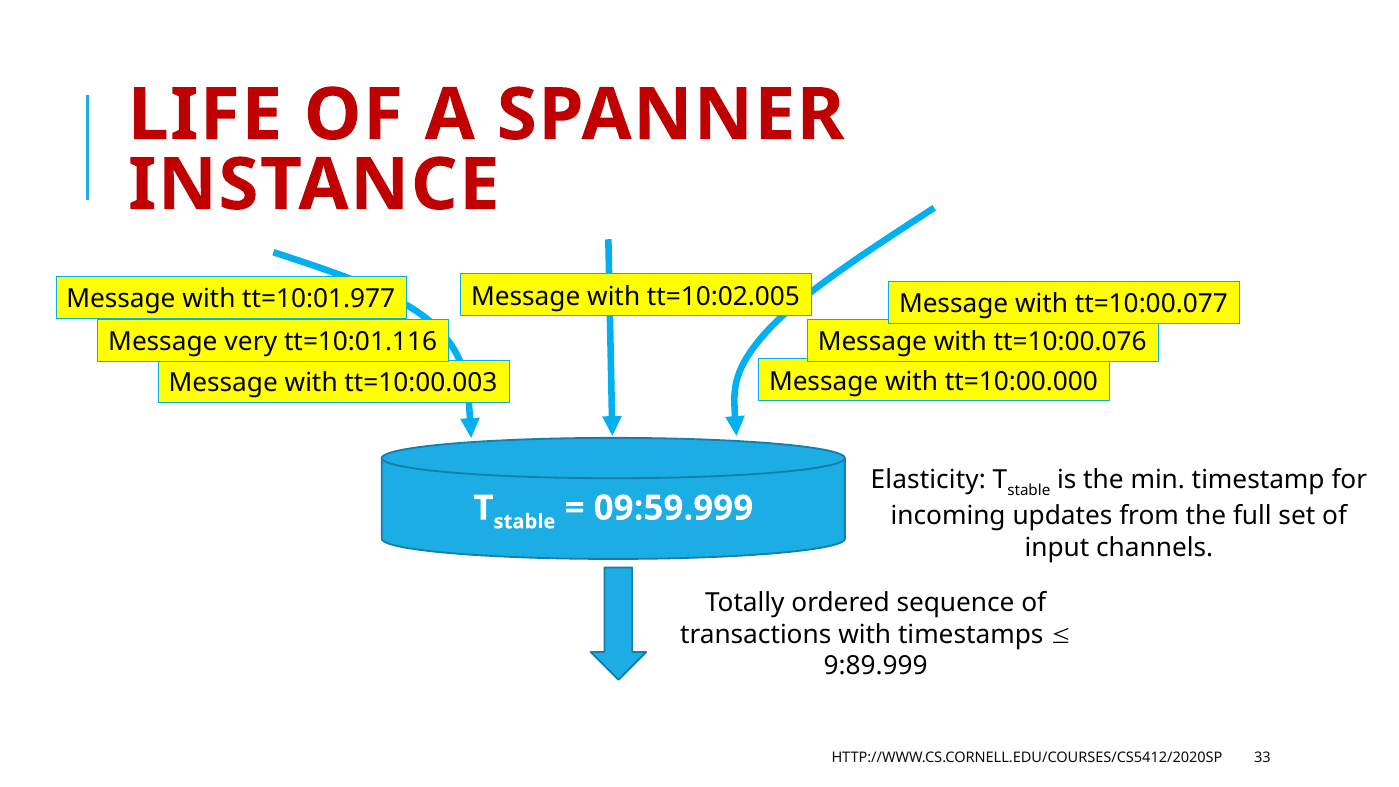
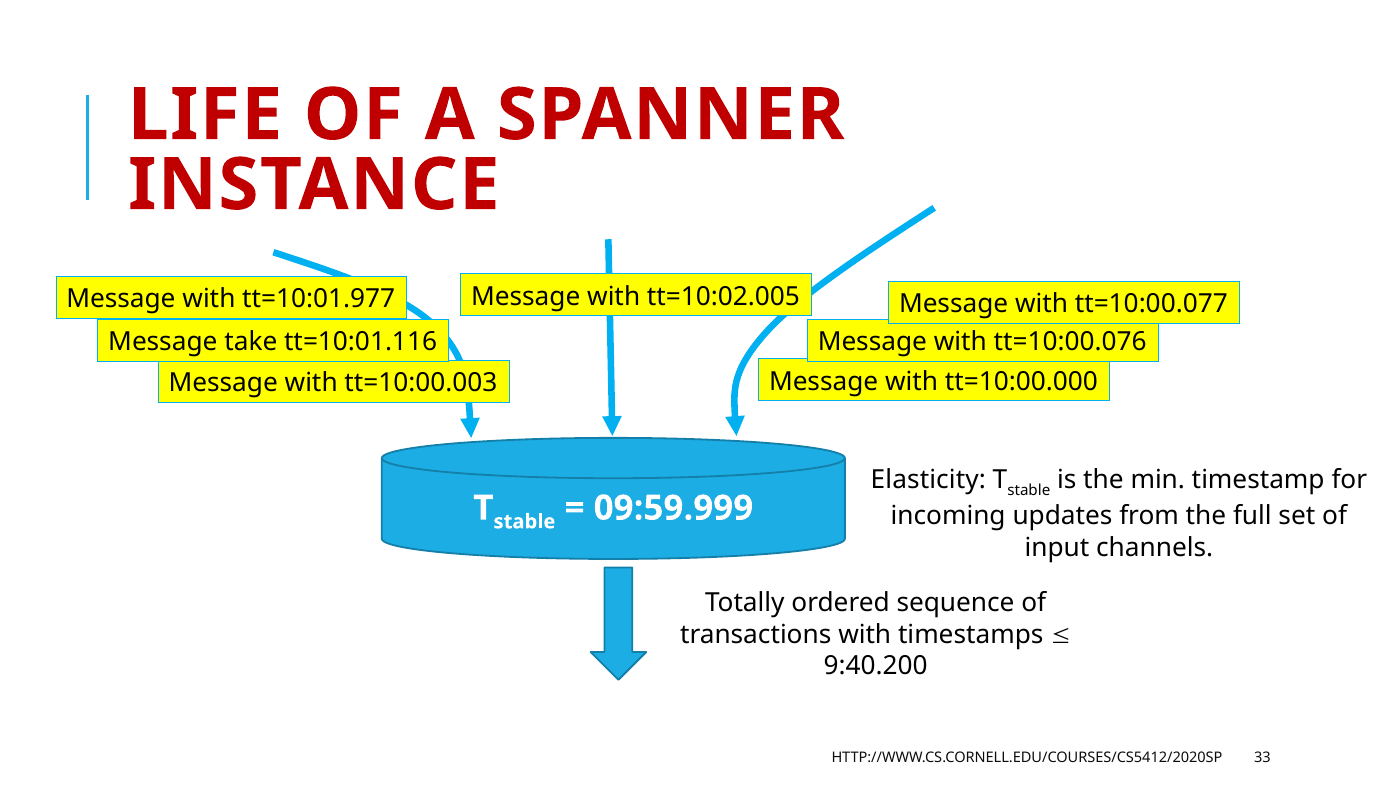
very: very -> take (251, 342)
9:89.999: 9:89.999 -> 9:40.200 (876, 666)
